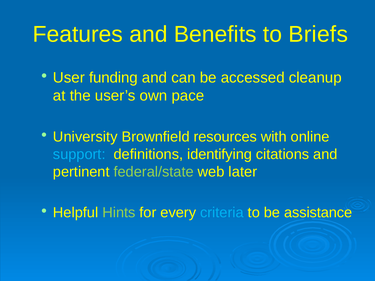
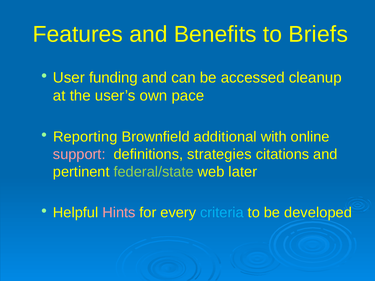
University: University -> Reporting (85, 137)
resources: resources -> additional (225, 137)
support colour: light blue -> pink (79, 154)
identifying: identifying -> strategies (219, 154)
Hints colour: light green -> pink (119, 213)
assistance: assistance -> developed (318, 213)
